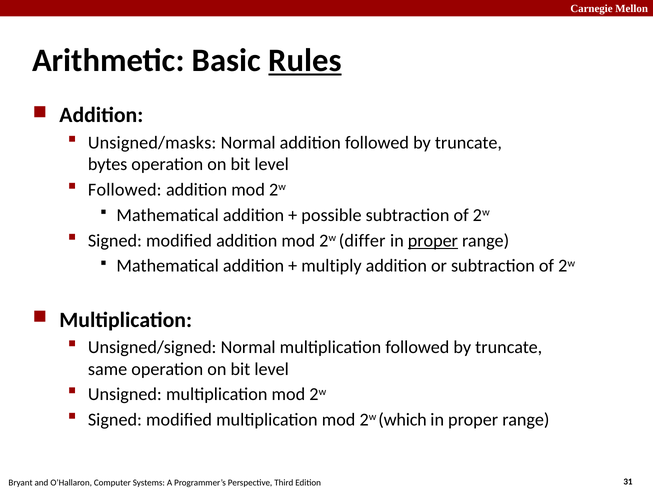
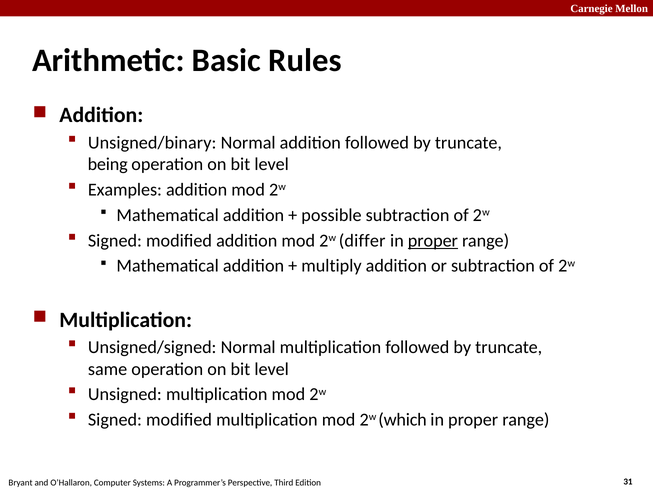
Rules underline: present -> none (305, 61)
Unsigned/masks: Unsigned/masks -> Unsigned/binary (152, 142)
bytes: bytes -> being (108, 164)
Followed: Followed -> Examples (125, 190)
